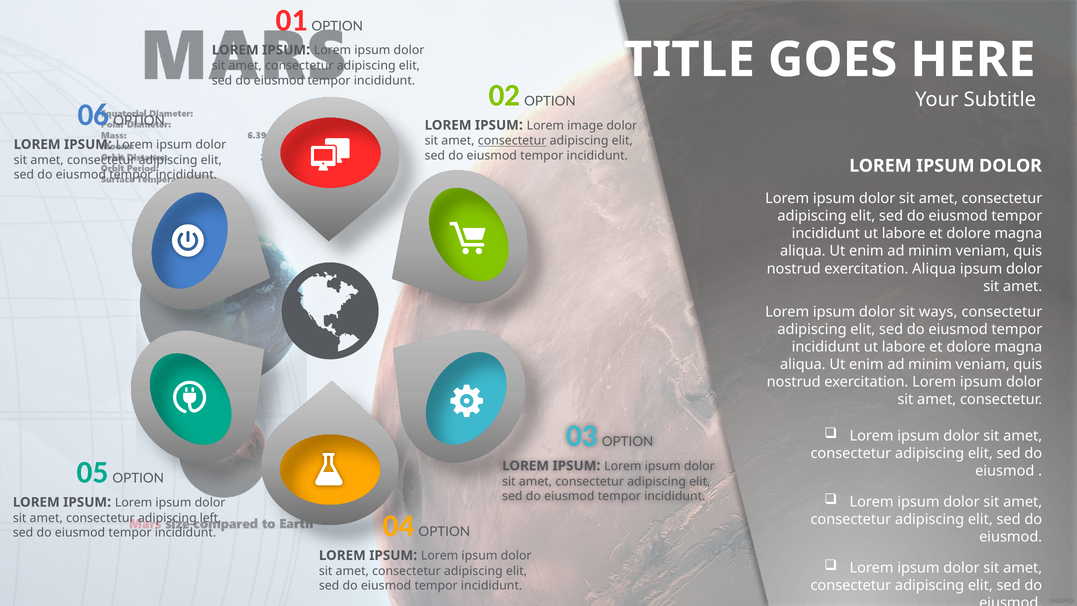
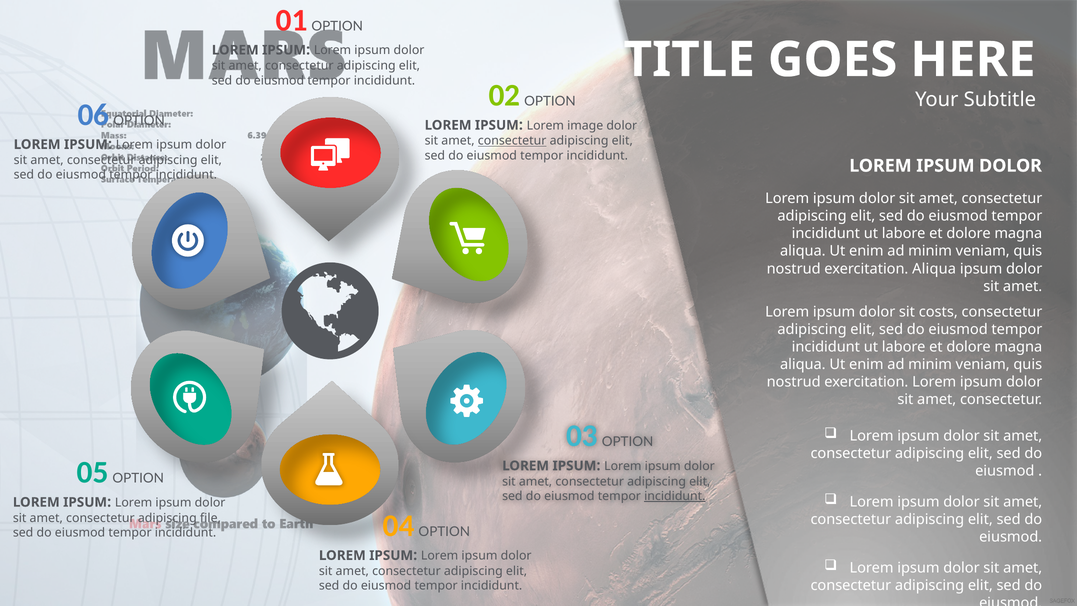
ways: ways -> costs (938, 312)
incididunt underline: none -> present (675, 496)
left: left -> file (210, 518)
